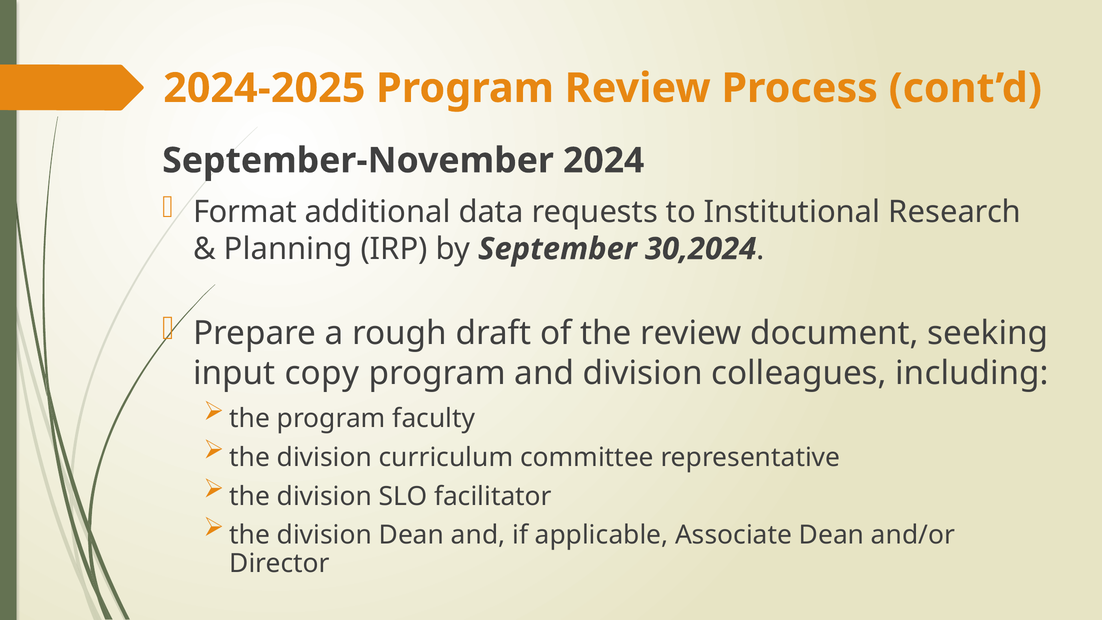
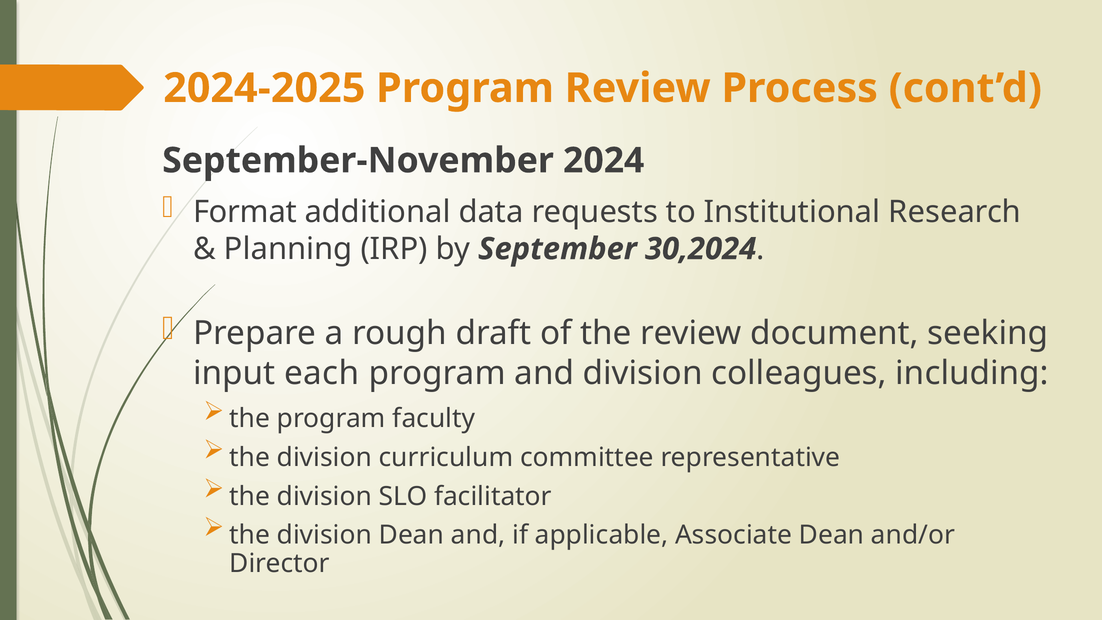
copy: copy -> each (322, 373)
